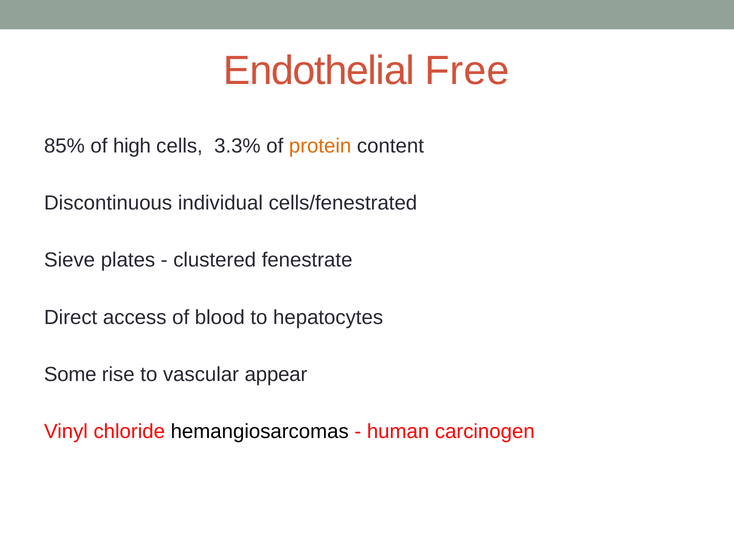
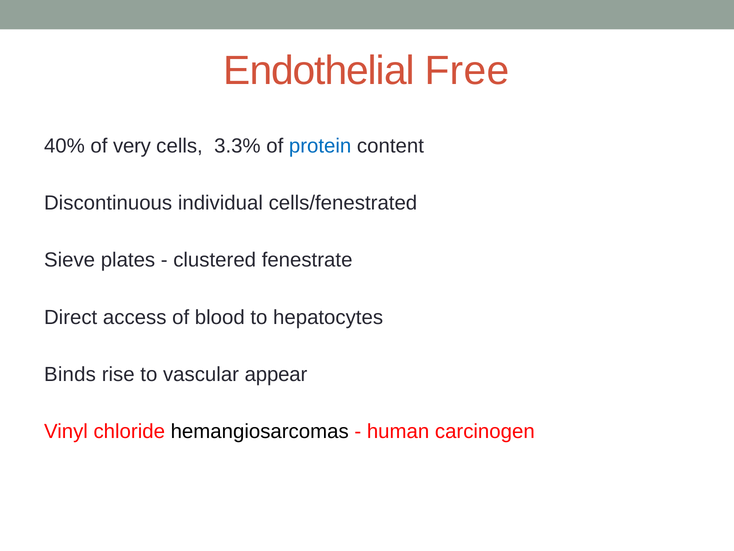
85%: 85% -> 40% (64, 146)
high: high -> very (132, 146)
protein colour: orange -> blue (320, 146)
Some: Some -> Binds (70, 374)
